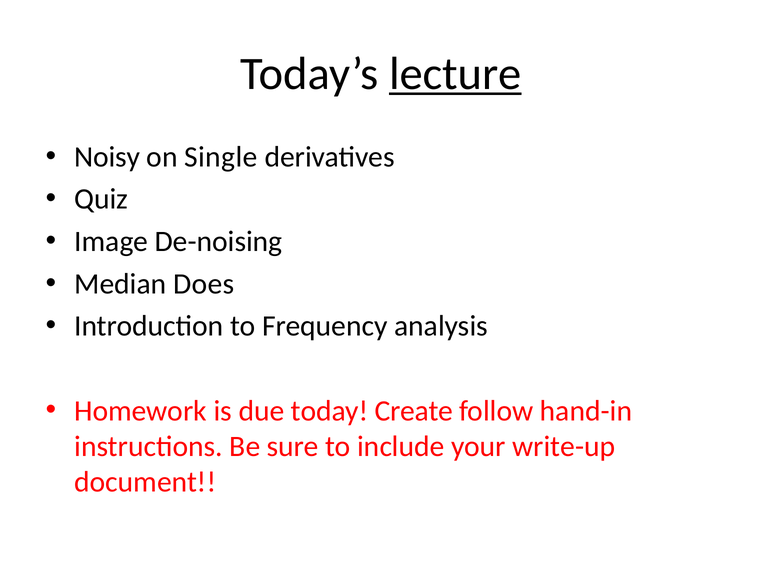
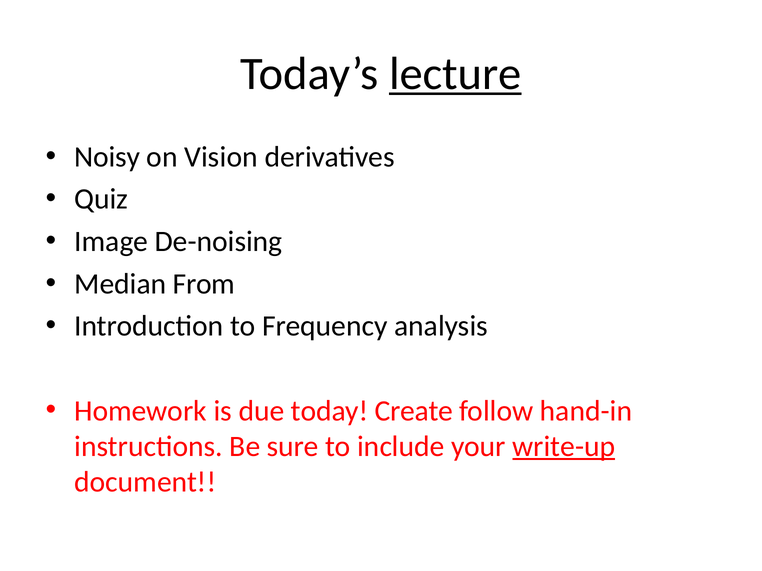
Single: Single -> Vision (221, 157)
Does: Does -> From (204, 284)
write-up underline: none -> present (564, 447)
